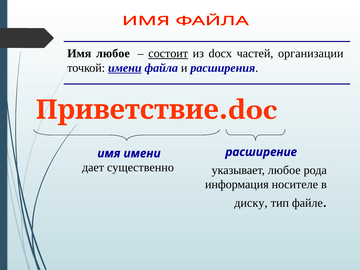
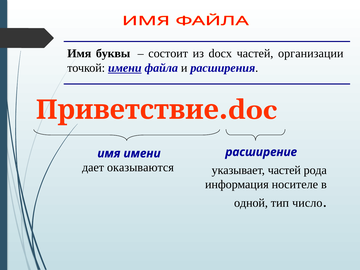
Имя любое: любое -> буквы (113, 53)
состоит underline: present -> none (168, 53)
существенно: существенно -> оказываются (140, 167)
указывает любое: любое -> частей (284, 170)
диску: диску -> одной (251, 203)
файле: файле -> число (307, 203)
